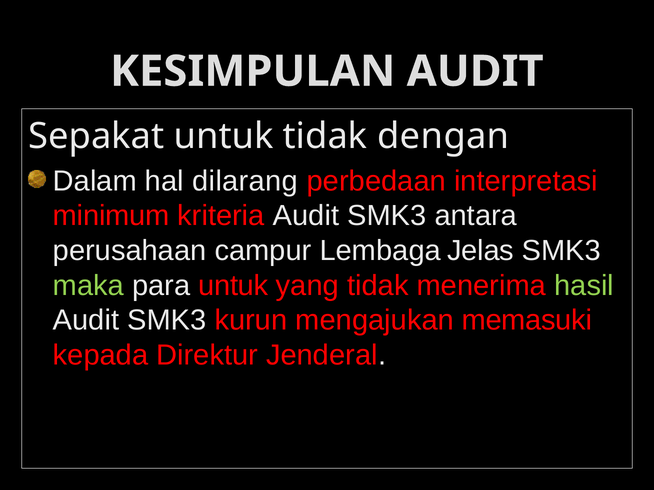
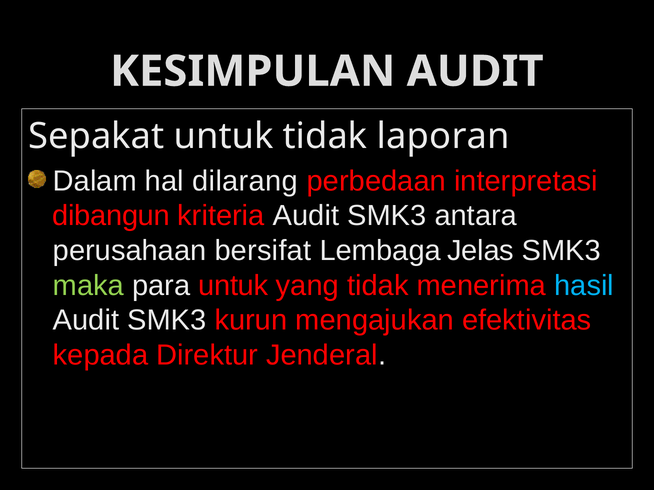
dengan: dengan -> laporan (443, 137)
minimum: minimum -> dibangun (111, 216)
campur: campur -> bersifat (263, 251)
hasil colour: light green -> light blue (584, 286)
memasuki: memasuki -> efektivitas (527, 321)
